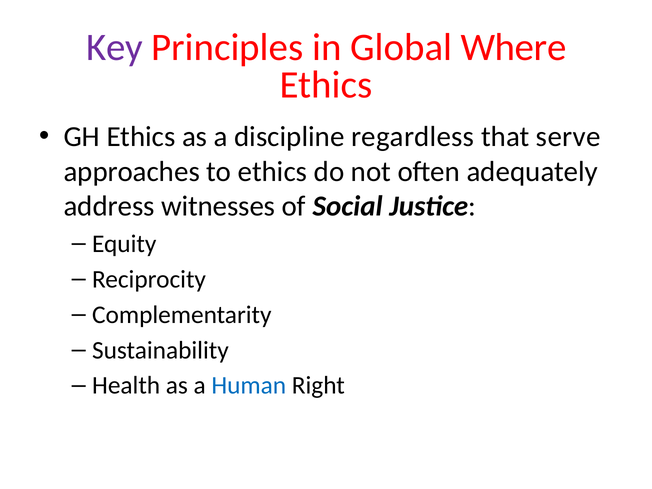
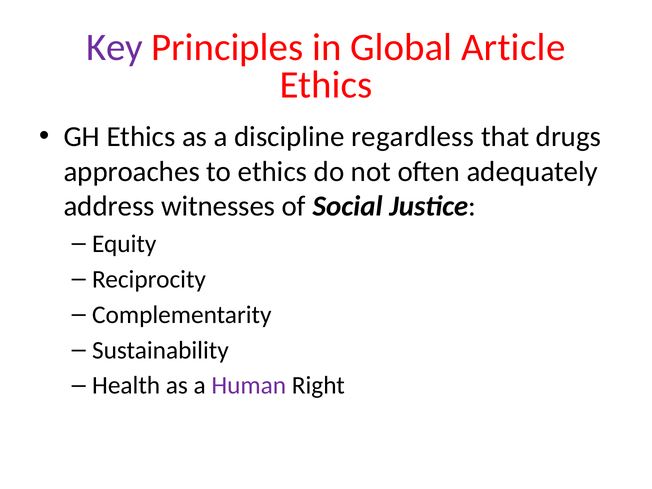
Where: Where -> Article (513, 47)
serve: serve -> drugs (568, 137)
Human colour: blue -> purple (249, 386)
